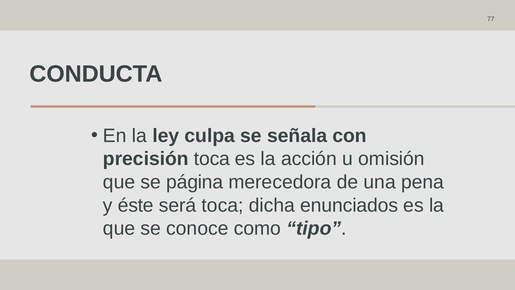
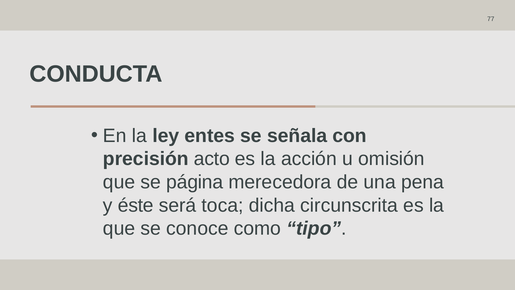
culpa: culpa -> entes (210, 136)
precisión toca: toca -> acto (212, 159)
enunciados: enunciados -> circunscrita (349, 205)
